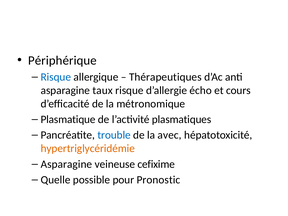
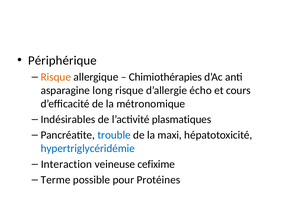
Risque colour: blue -> orange (56, 77)
Thérapeutiques: Thérapeutiques -> Chimiothérapies (165, 77)
taux: taux -> long (103, 90)
Plasmatique: Plasmatique -> Indésirables (68, 119)
avec: avec -> maxi (170, 135)
hypertriglycéridémie colour: orange -> blue (88, 149)
Asparagine: Asparagine -> Interaction (66, 164)
Quelle: Quelle -> Terme (56, 180)
Pronostic: Pronostic -> Protéines (158, 180)
